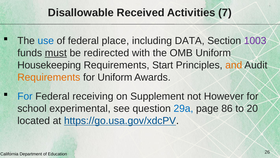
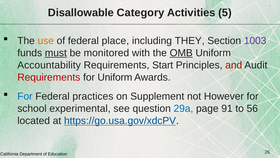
Received: Received -> Category (141, 13)
7: 7 -> 5 (225, 13)
use colour: blue -> orange (46, 41)
DATA: DATA -> THEY (190, 41)
redirected: redirected -> monitored (106, 53)
OMB underline: none -> present (181, 53)
Housekeeping: Housekeeping -> Accountability (49, 65)
and colour: orange -> red (234, 65)
Requirements colour: orange -> red (49, 77)
receiving: receiving -> practices (93, 96)
86: 86 -> 91 (227, 108)
20: 20 -> 56 (252, 108)
